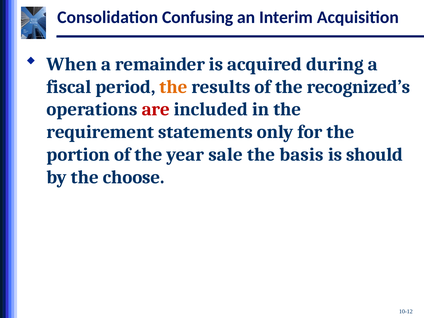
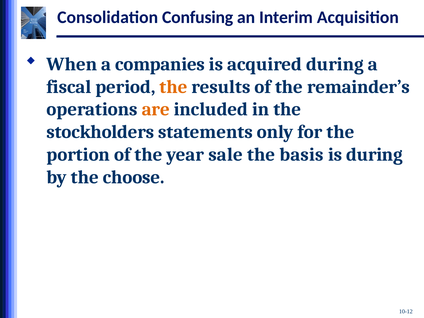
remainder: remainder -> companies (160, 64)
recognized’s: recognized’s -> remainder’s (358, 87)
are colour: red -> orange (156, 109)
requirement: requirement -> stockholders (100, 132)
is should: should -> during (374, 155)
